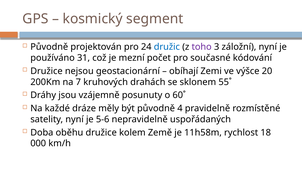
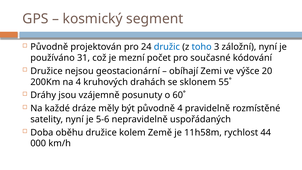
toho colour: purple -> blue (202, 47)
na 7: 7 -> 4 (78, 82)
18: 18 -> 44 (266, 132)
